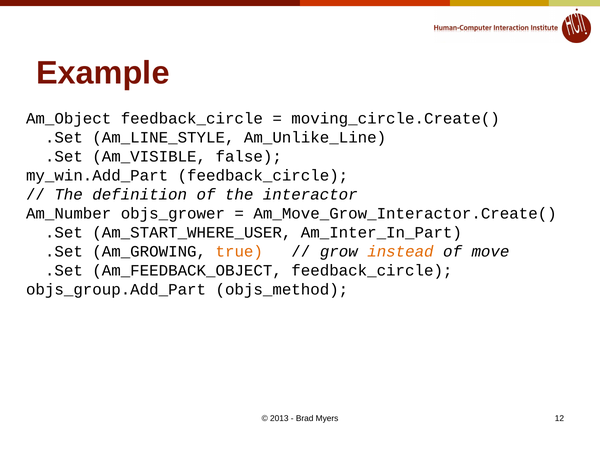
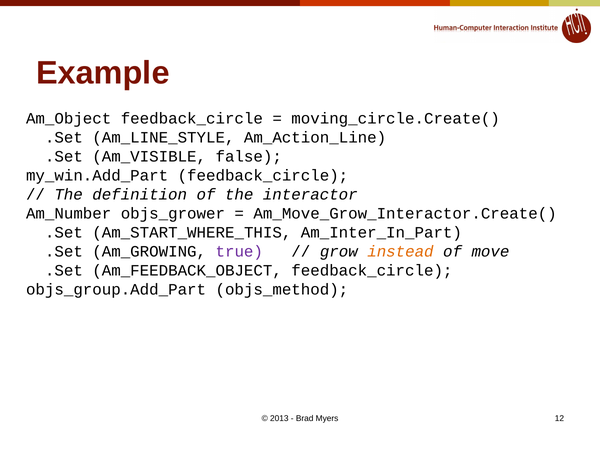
Am_Unlike_Line: Am_Unlike_Line -> Am_Action_Line (315, 138)
Am_START_WHERE_USER: Am_START_WHERE_USER -> Am_START_WHERE_THIS (192, 233)
true colour: orange -> purple (239, 252)
